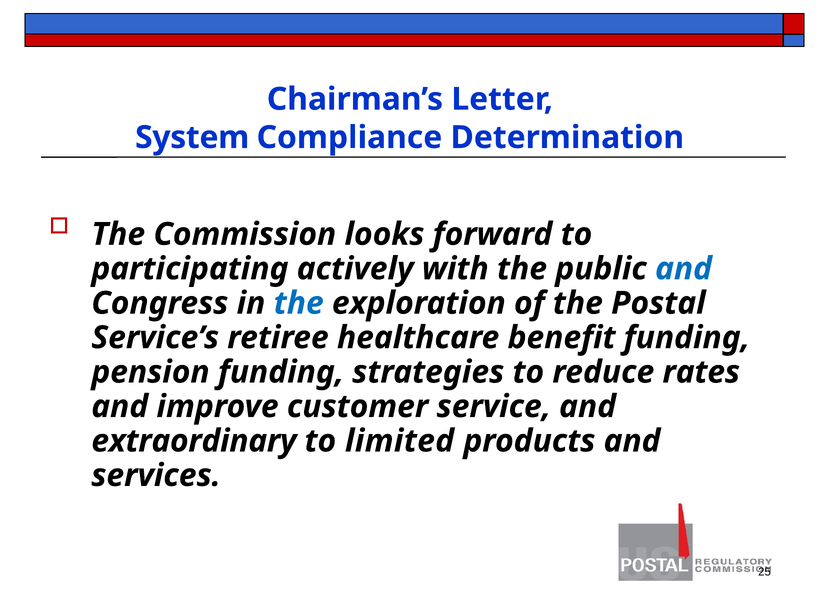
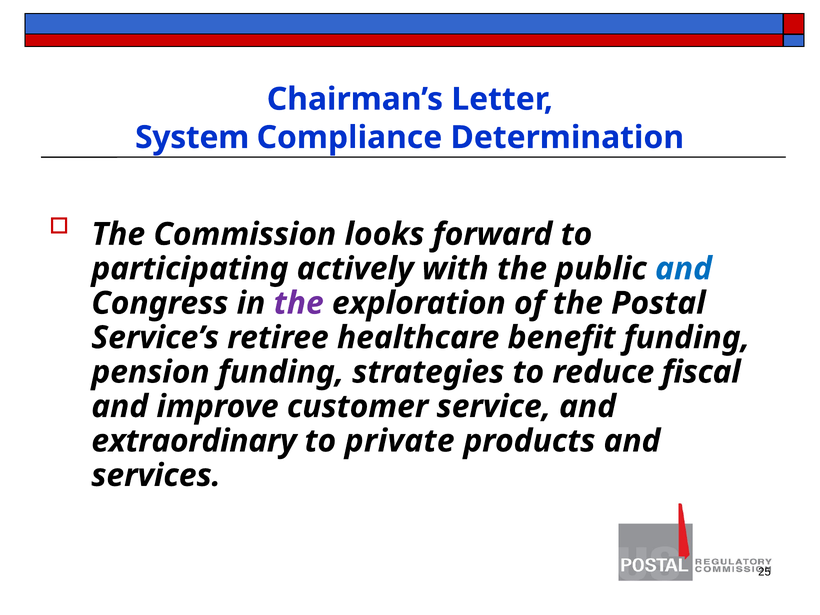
the colour: blue -> purple (299, 303)
rates: rates -> fiscal (701, 372)
limited: limited -> private (400, 441)
